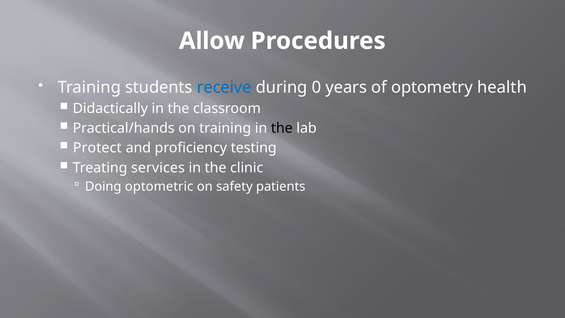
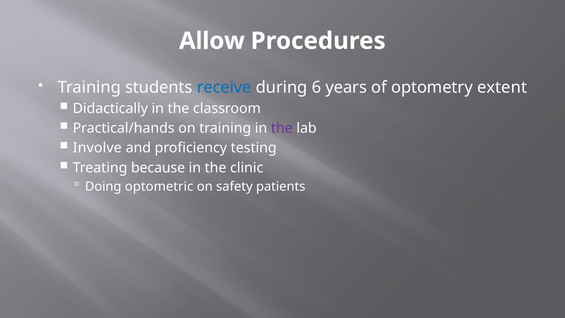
0: 0 -> 6 (316, 87)
health: health -> extent (502, 87)
the colour: black -> purple (282, 128)
Protect: Protect -> Involve (97, 148)
services: services -> because (158, 168)
